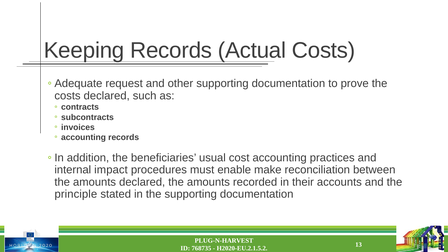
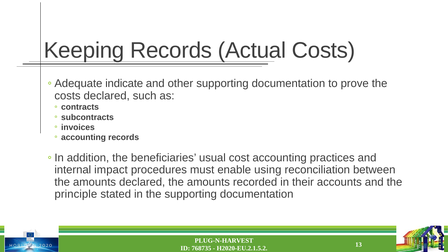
request: request -> indicate (124, 84)
make: make -> using (268, 170)
